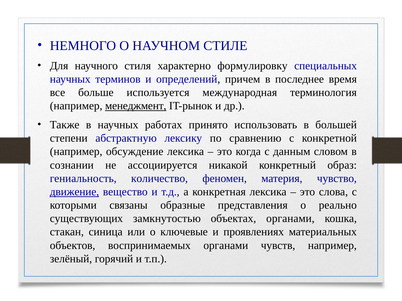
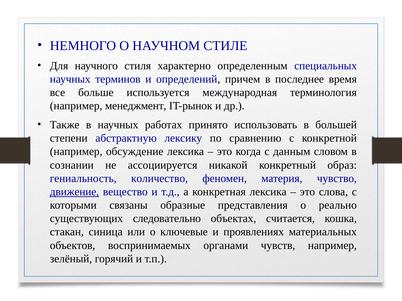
формулировку: формулировку -> определенным (252, 66)
менеджмент underline: present -> none (136, 106)
замкнутостью: замкнутостью -> следовательно (167, 219)
объектах органами: органами -> считается (290, 219)
